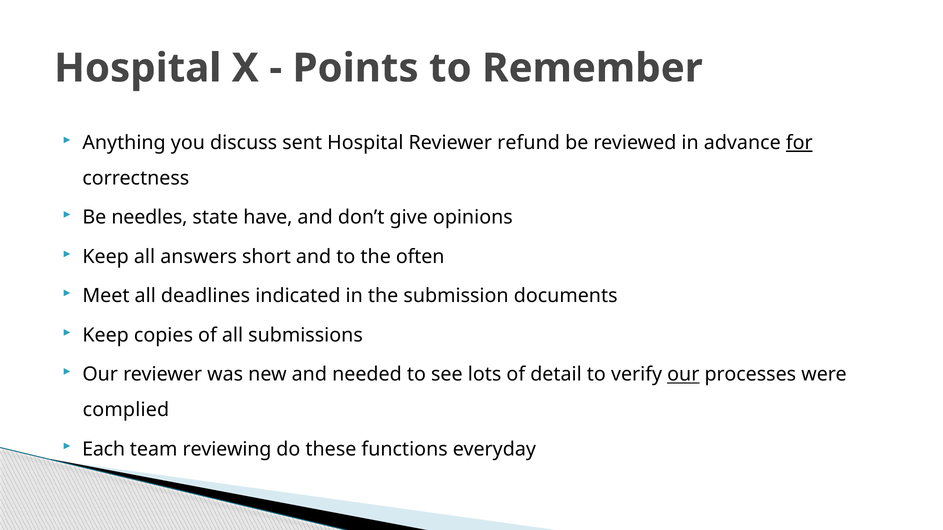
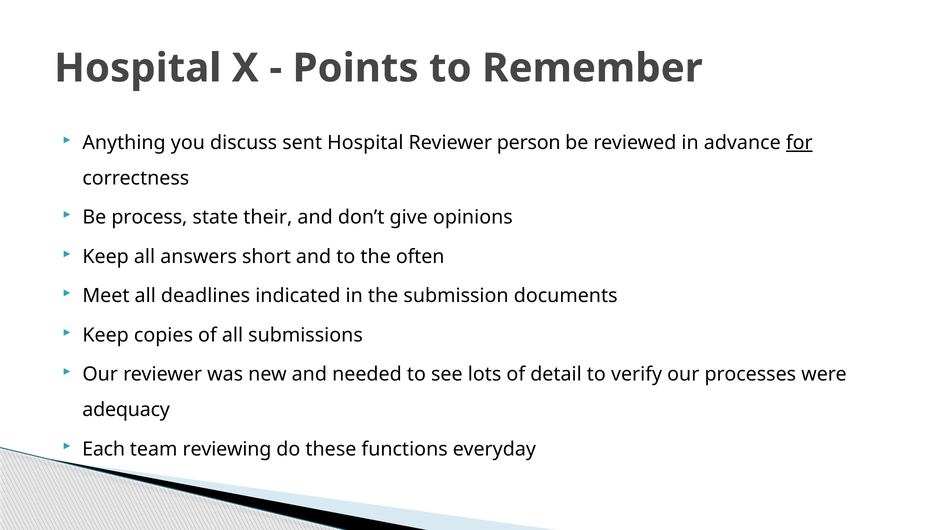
refund: refund -> person (529, 143)
needles: needles -> process (149, 218)
have: have -> their (268, 218)
our underline: present -> none (683, 375)
complied: complied -> adequacy (126, 410)
